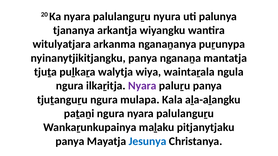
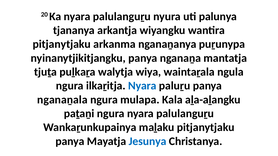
witulyatjara: witulyatjara -> pitjanytjaku (62, 44)
Nyara colour: purple -> blue (142, 86)
tjuṯanguṟu: tjuṯanguṟu -> nganaṉala (62, 100)
